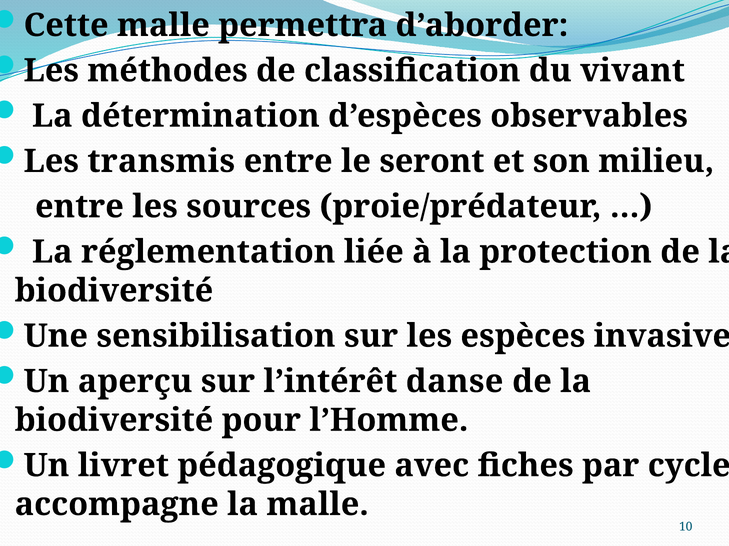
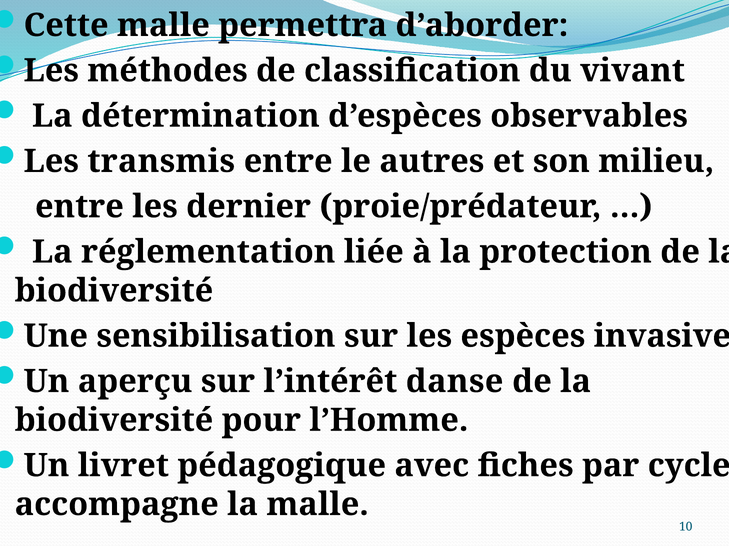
seront: seront -> autres (432, 161)
sources: sources -> dernier (249, 207)
